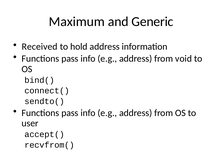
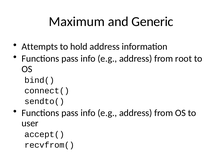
Received: Received -> Attempts (40, 46)
void: void -> root (184, 58)
